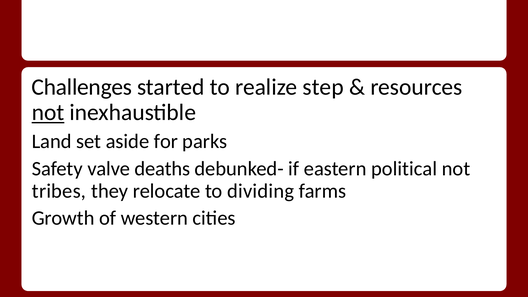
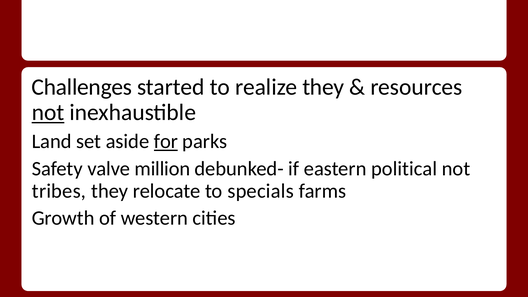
realize step: step -> they (323, 87)
for underline: none -> present (166, 141)
deaths: deaths -> million (162, 169)
dividing: dividing -> specials (261, 191)
